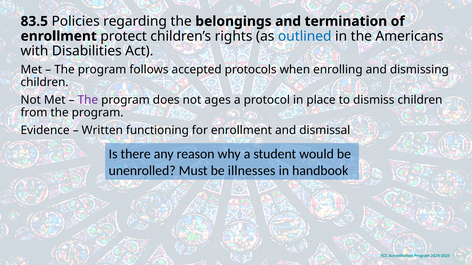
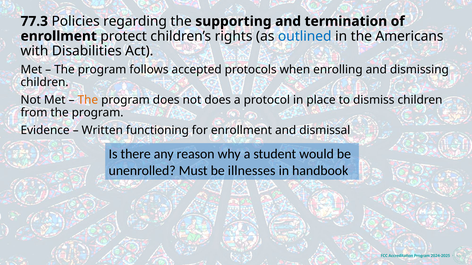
83.5: 83.5 -> 77.3 (34, 21)
belongings: belongings -> supporting (233, 21)
The colour: purple -> orange (88, 100)
not ages: ages -> does (218, 100)
